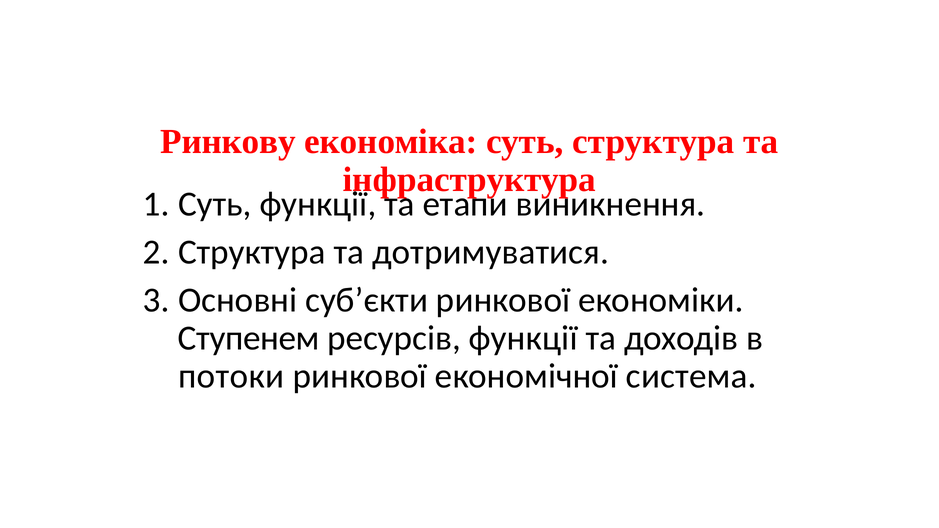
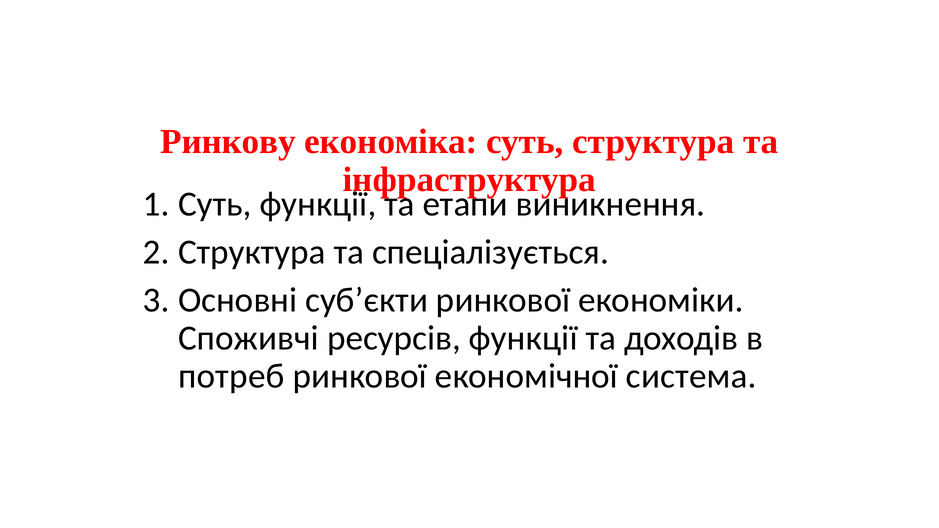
дотримуватися: дотримуватися -> спеціалізується (491, 252)
Ступенем: Ступенем -> Споживчі (249, 338)
потоки: потоки -> потреб (231, 376)
